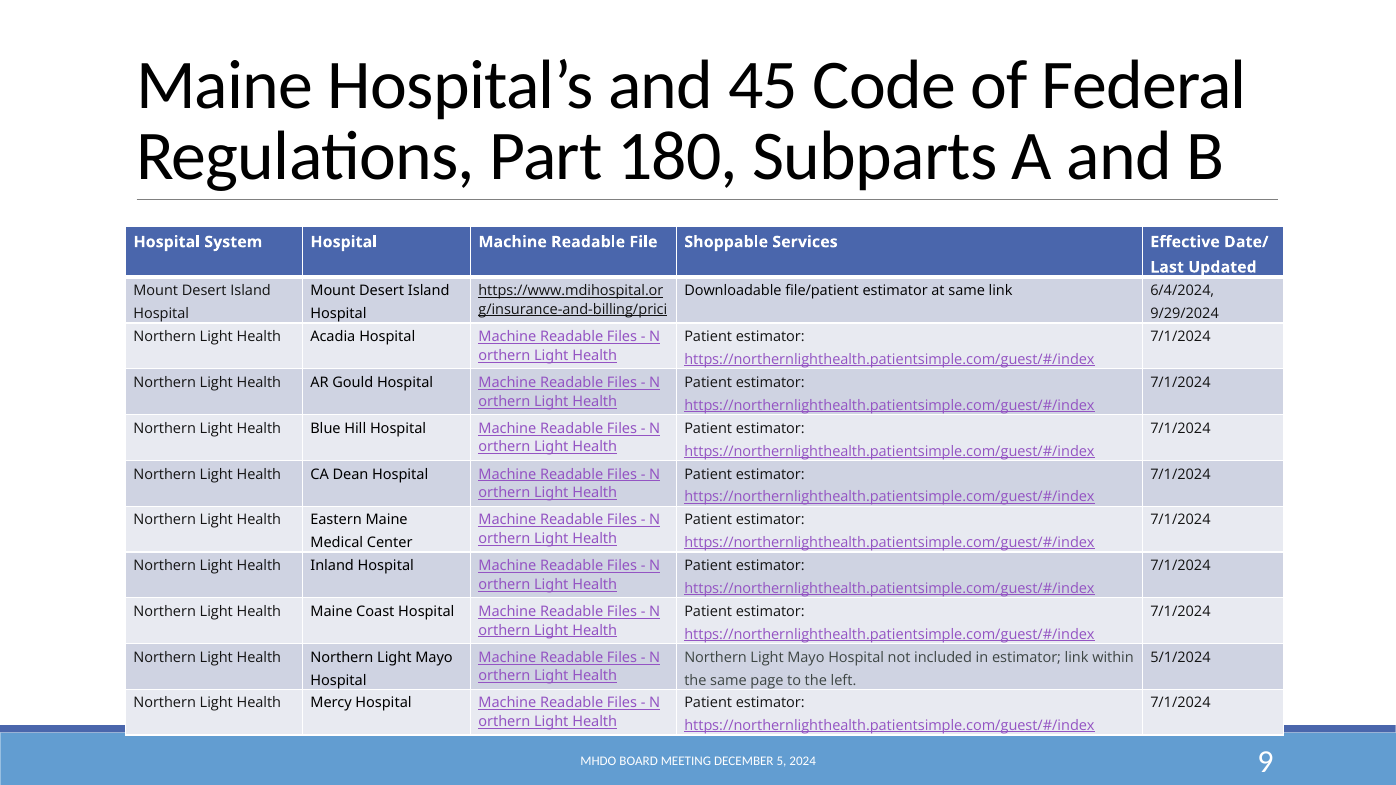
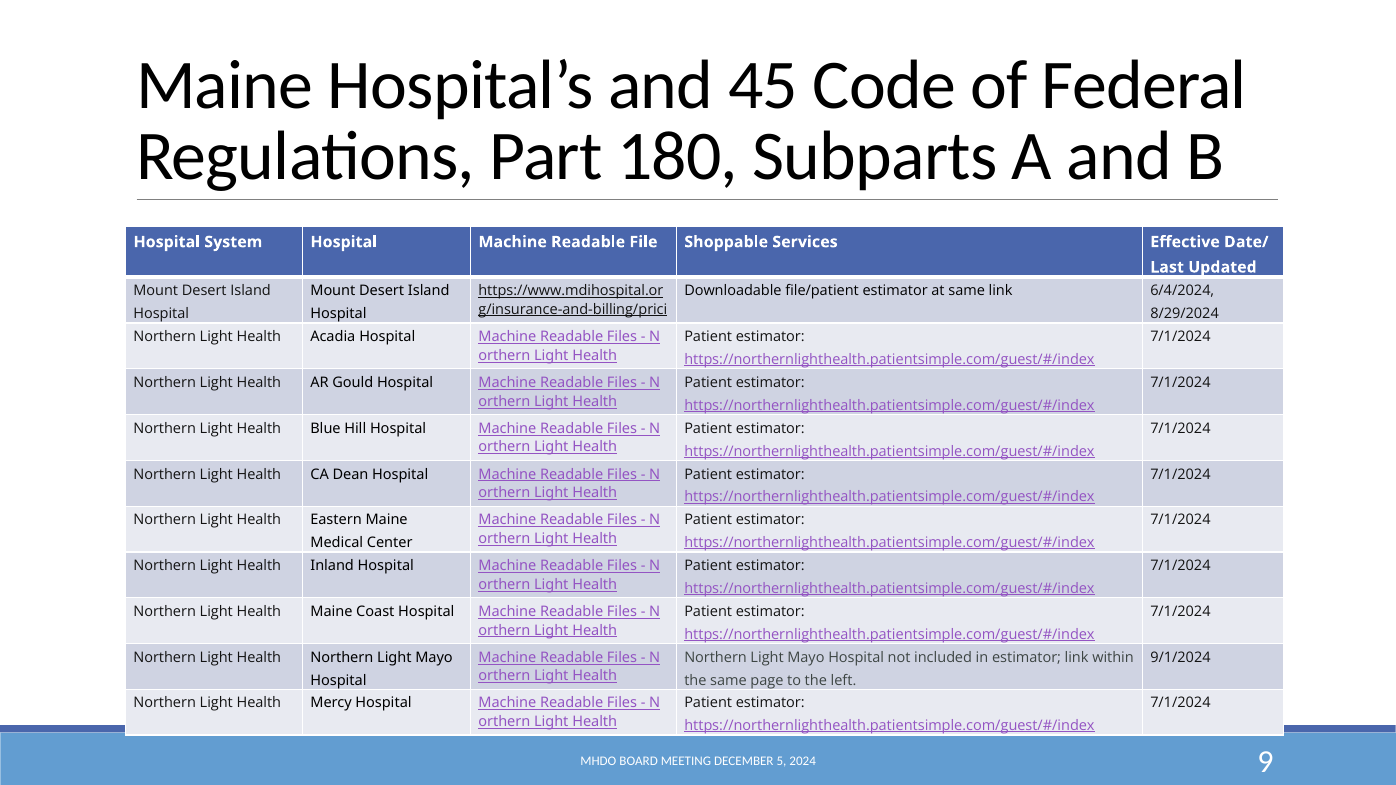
9/29/2024: 9/29/2024 -> 8/29/2024 (1185, 314)
5/1/2024: 5/1/2024 -> 9/1/2024 (1180, 658)
